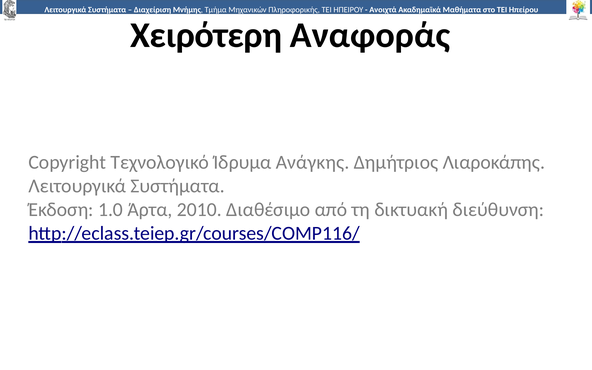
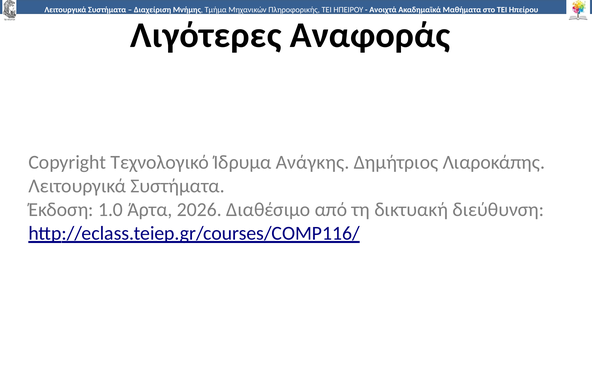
Χειρότερη: Χειρότερη -> Λιγότερες (206, 35)
2010: 2010 -> 2026 (199, 210)
